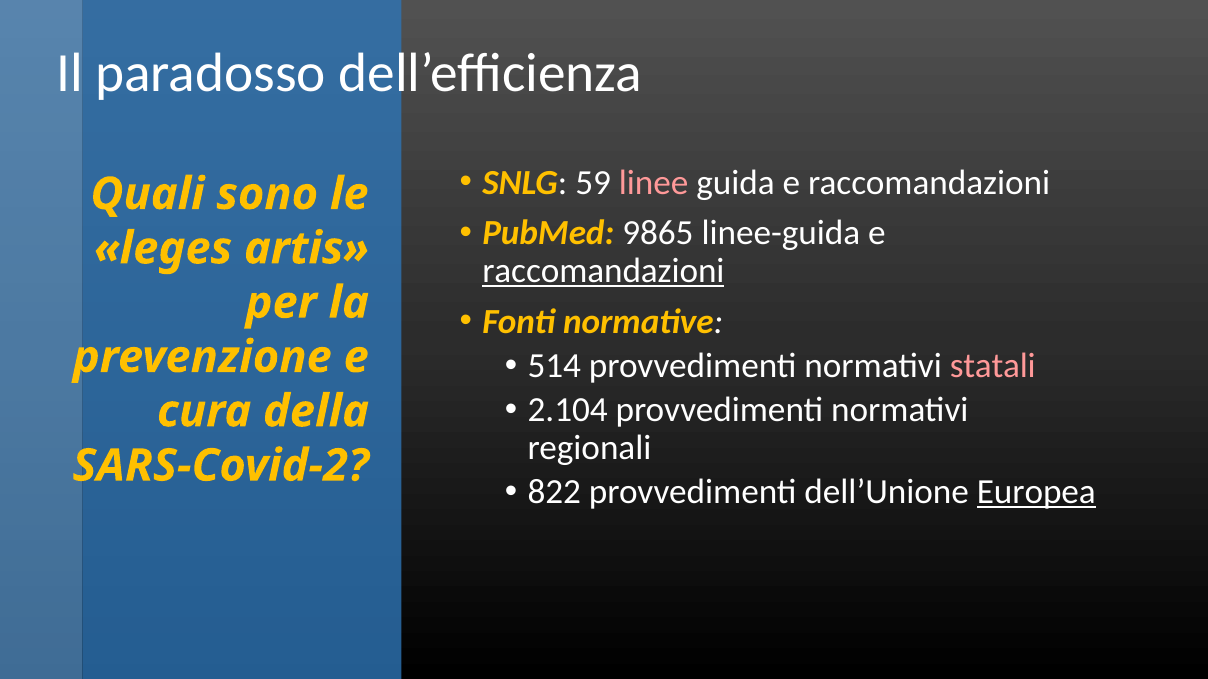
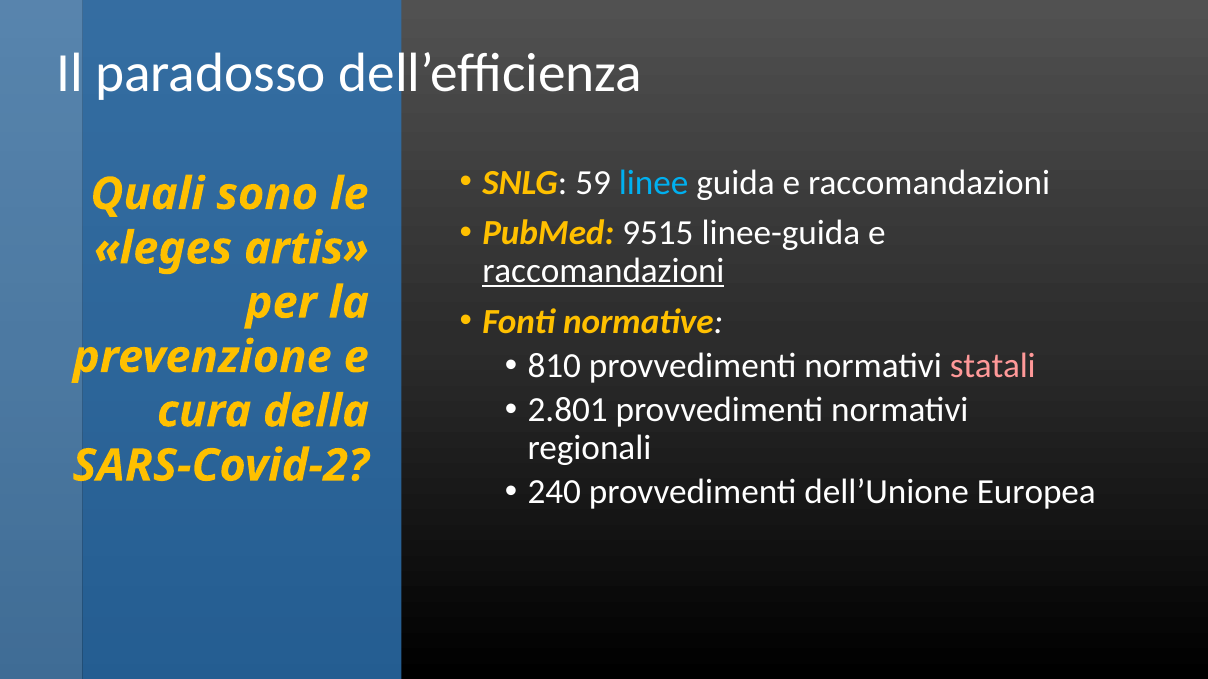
linee colour: pink -> light blue (654, 183)
9865: 9865 -> 9515 (658, 233)
514: 514 -> 810 (554, 366)
2.104: 2.104 -> 2.801 (568, 410)
822: 822 -> 240 (554, 493)
Europea underline: present -> none (1036, 493)
